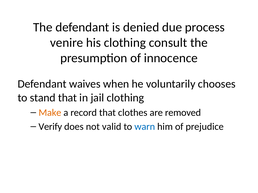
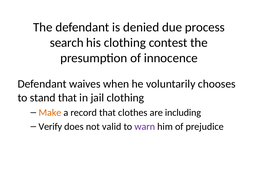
venire: venire -> search (67, 43)
consult: consult -> contest (168, 43)
removed: removed -> including (183, 113)
warn colour: blue -> purple (145, 127)
